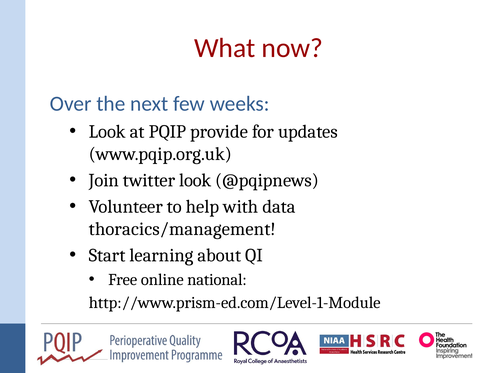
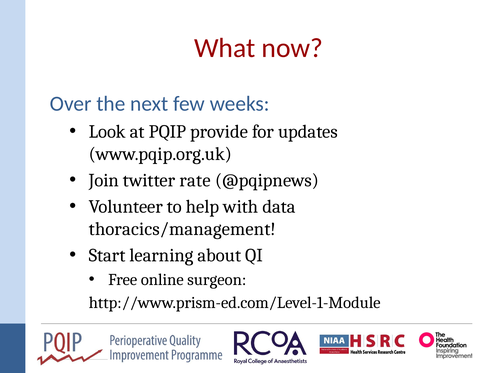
twitter look: look -> rate (195, 180)
national: national -> surgeon (217, 279)
